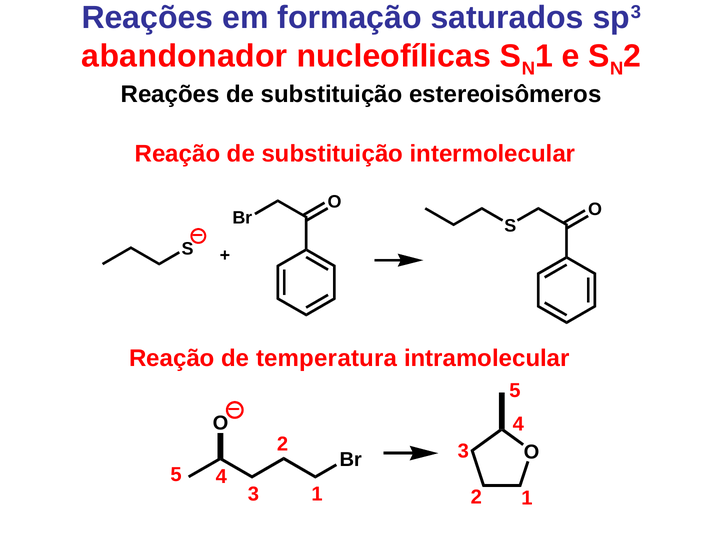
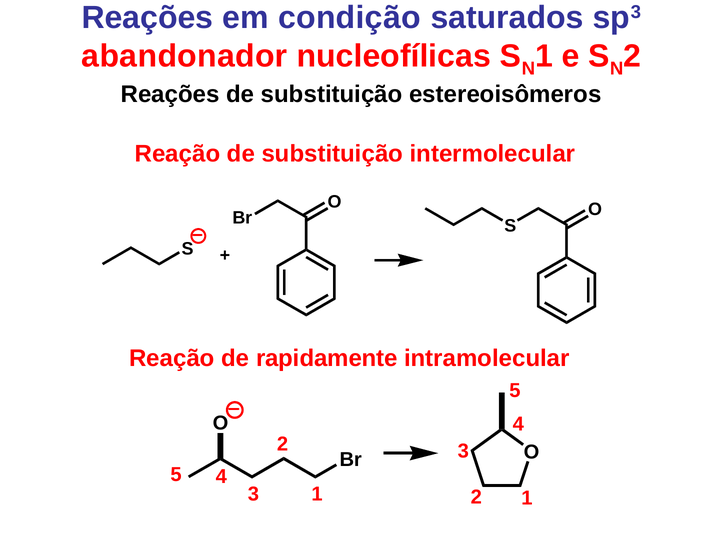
formação: formação -> condição (349, 17)
temperatura: temperatura -> rapidamente (327, 358)
